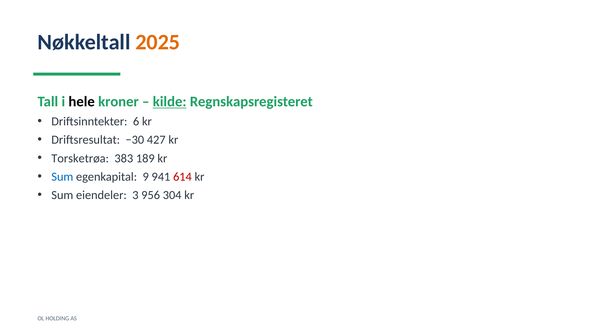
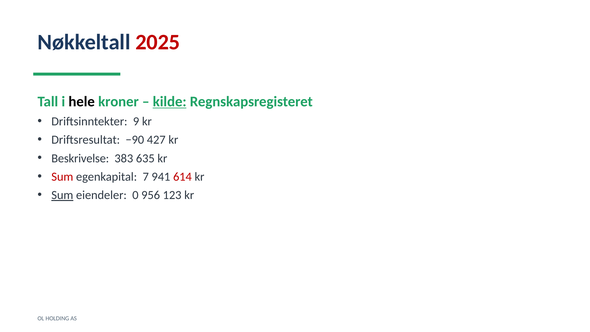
2025 colour: orange -> red (158, 42)
6: 6 -> 9 (136, 121)
−30: −30 -> −90 (135, 140)
Torsketrøa: Torsketrøa -> Beskrivelse (80, 158)
189: 189 -> 635 (145, 158)
Sum colour: blue -> red (62, 177)
9: 9 -> 7 (146, 177)
Sum underline: none -> present (62, 195)
3: 3 -> 0 (135, 195)
304: 304 -> 123 (172, 195)
